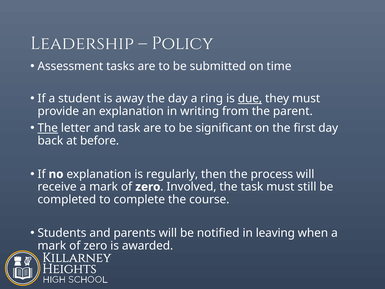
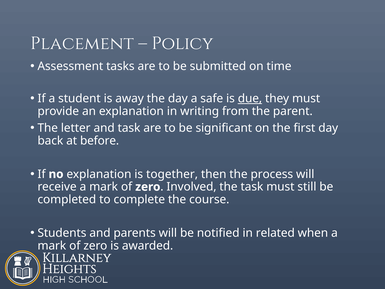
Leadership: Leadership -> Placement (82, 43)
ring: ring -> safe (212, 98)
The underline: present -> none (48, 128)
regularly: regularly -> together (172, 174)
leaving: leaving -> related (275, 233)
